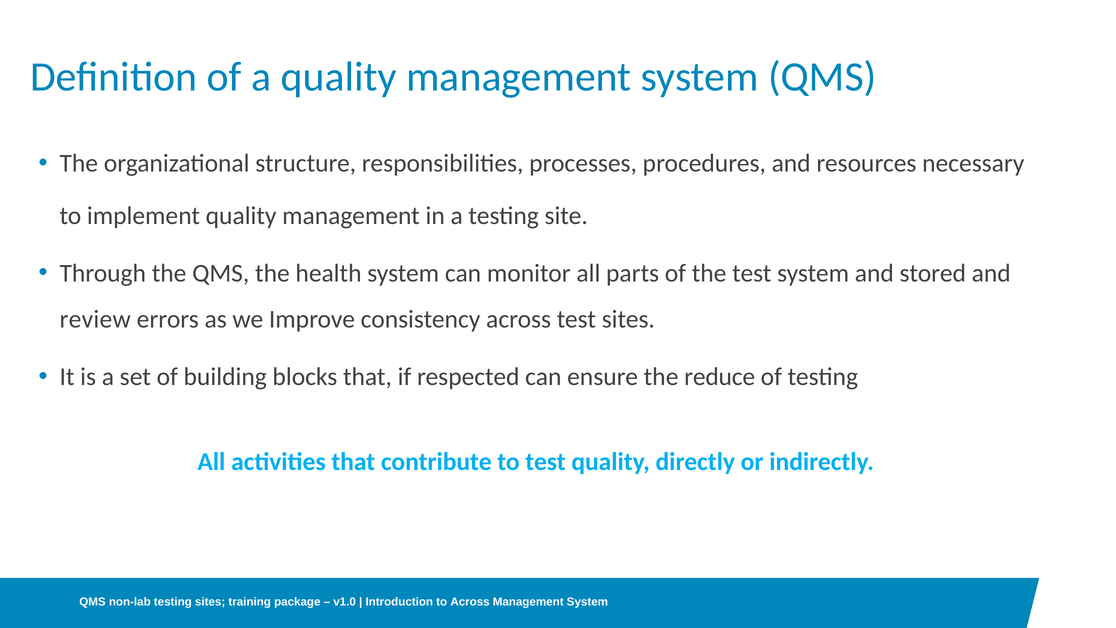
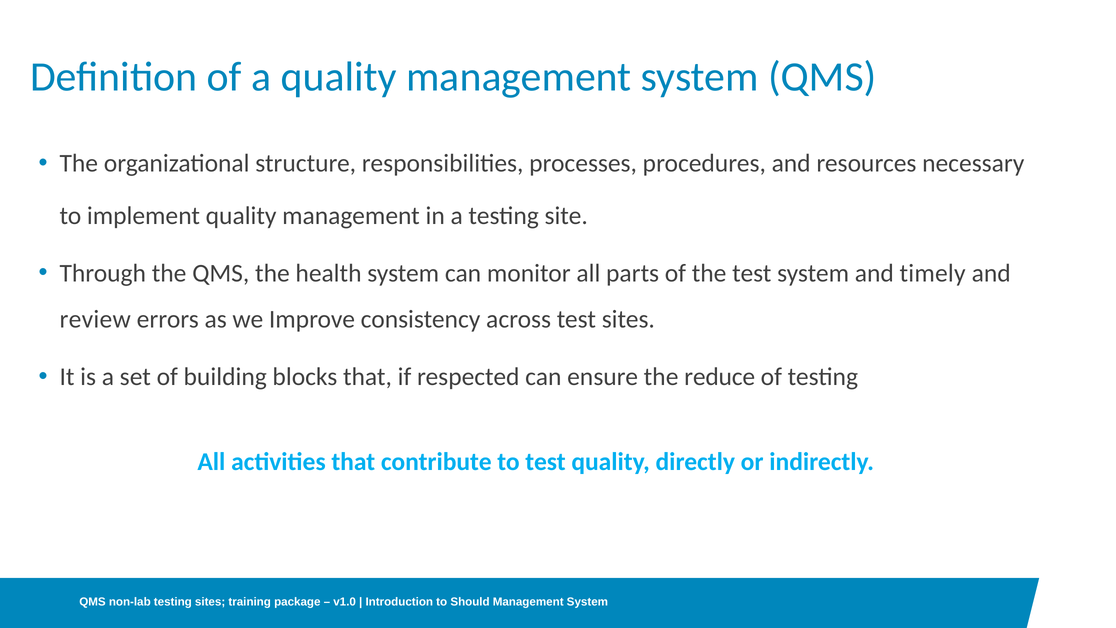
stored: stored -> timely (933, 273)
to Across: Across -> Should (470, 601)
